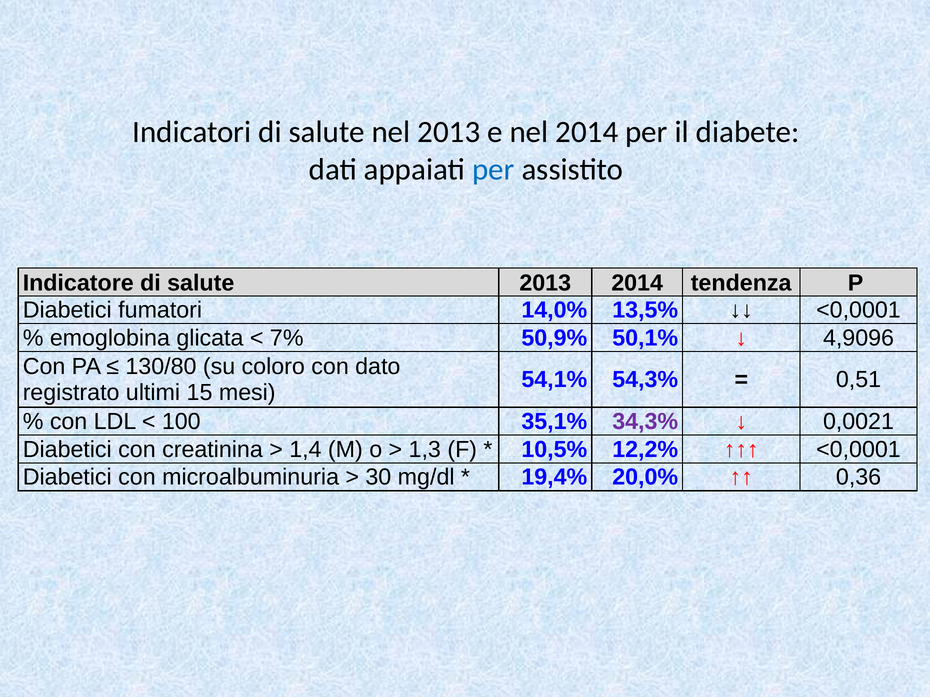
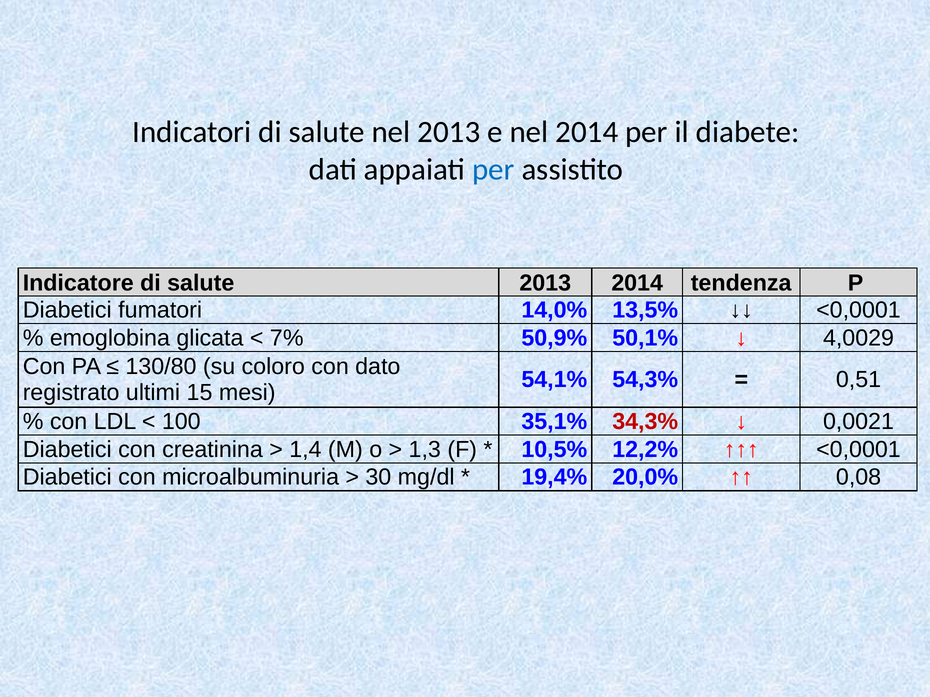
4,9096: 4,9096 -> 4,0029 (859, 338)
34,3% colour: purple -> red (645, 422)
0,36: 0,36 -> 0,08 (859, 478)
